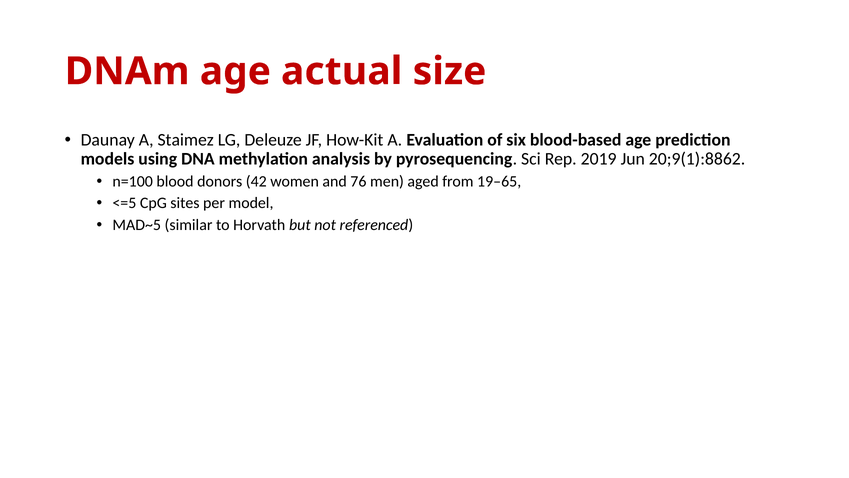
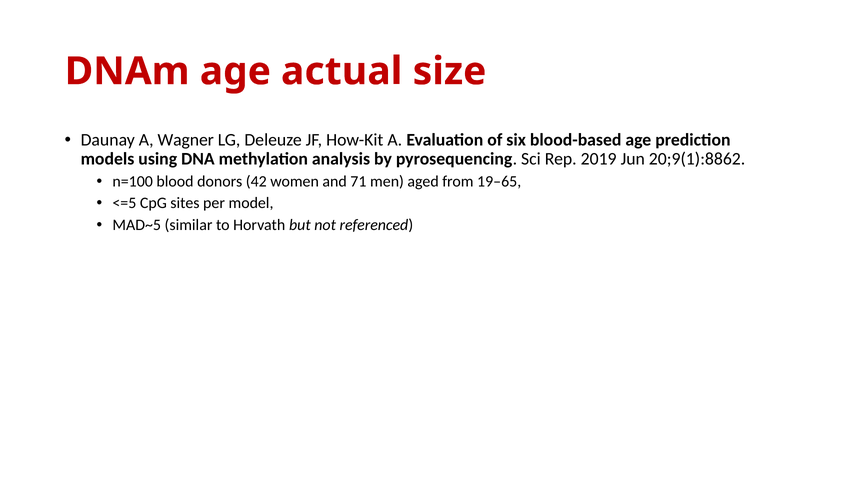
Staimez: Staimez -> Wagner (186, 140)
76: 76 -> 71 (358, 181)
